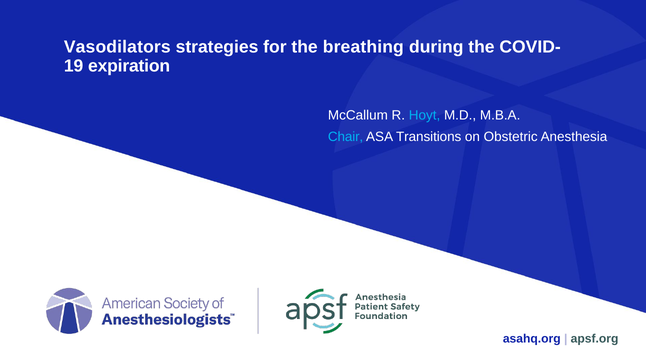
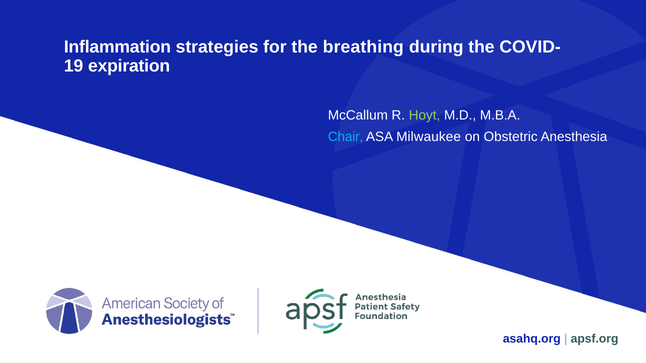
Vasodilators: Vasodilators -> Inflammation (117, 47)
Hoyt colour: light blue -> light green (425, 116)
Transitions: Transitions -> Milwaukee (429, 137)
